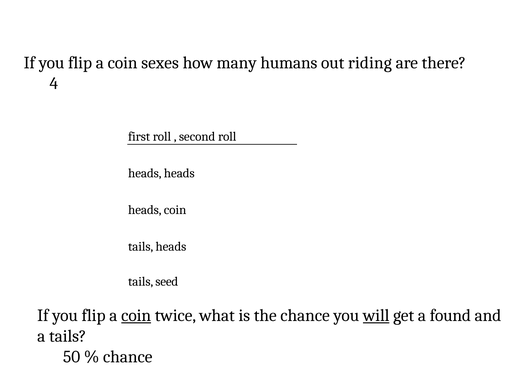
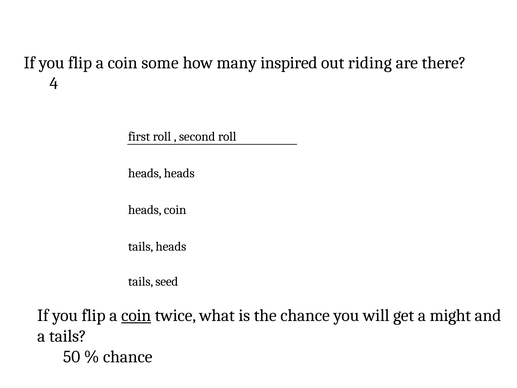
sexes: sexes -> some (160, 63)
humans: humans -> inspired (289, 63)
will underline: present -> none (376, 315)
found: found -> might (450, 315)
